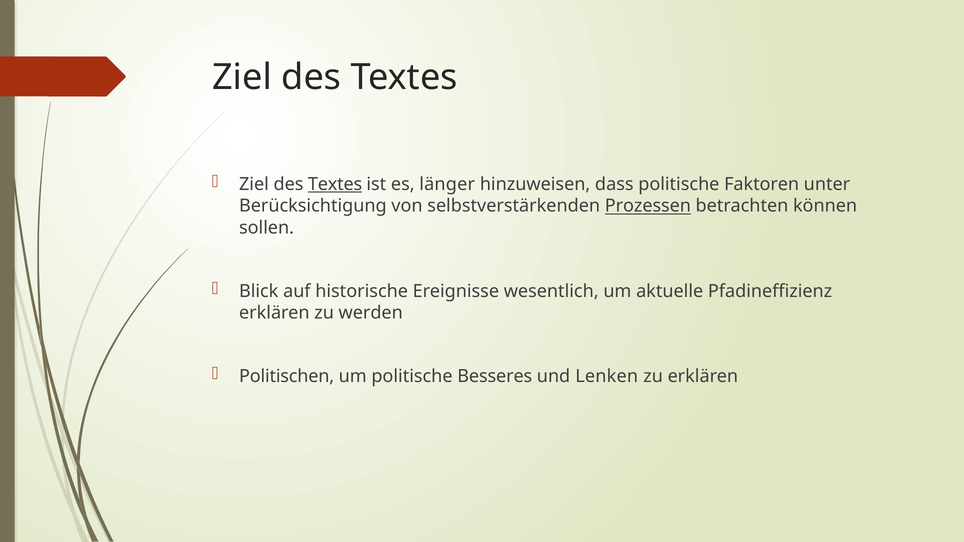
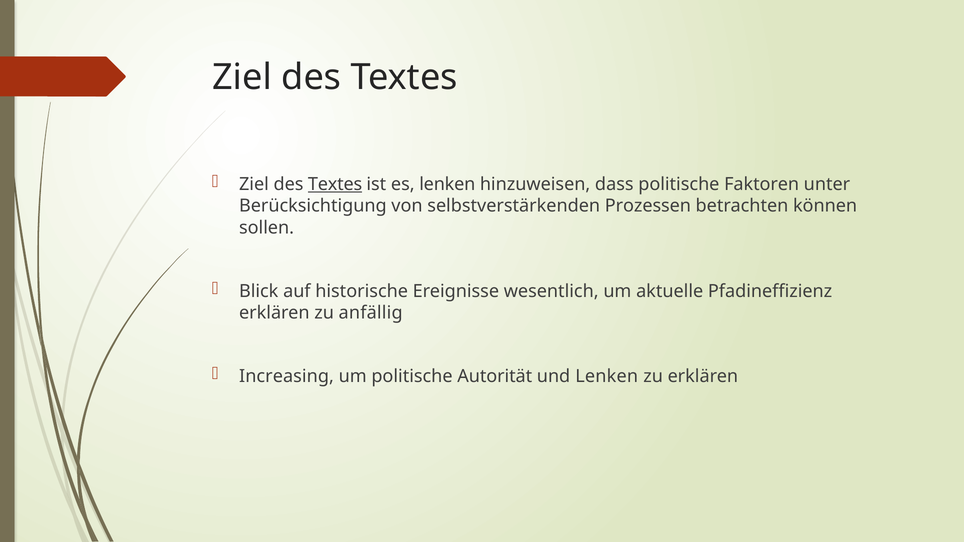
es länger: länger -> lenken (447, 184)
Prozessen underline: present -> none (648, 206)
werden: werden -> anfällig (371, 313)
Politischen: Politischen -> Increasing (286, 376)
Besseres: Besseres -> Autorität (495, 376)
